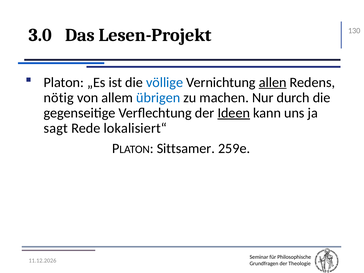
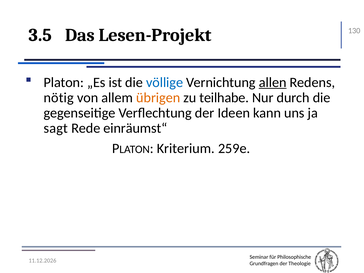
3.0: 3.0 -> 3.5 (40, 35)
übrigen colour: blue -> orange (158, 98)
machen: machen -> teilhabe (224, 98)
Ideen underline: present -> none (234, 113)
lokalisiert“: lokalisiert“ -> einräumst“ (135, 128)
Sittsamer: Sittsamer -> Kriterium (186, 149)
